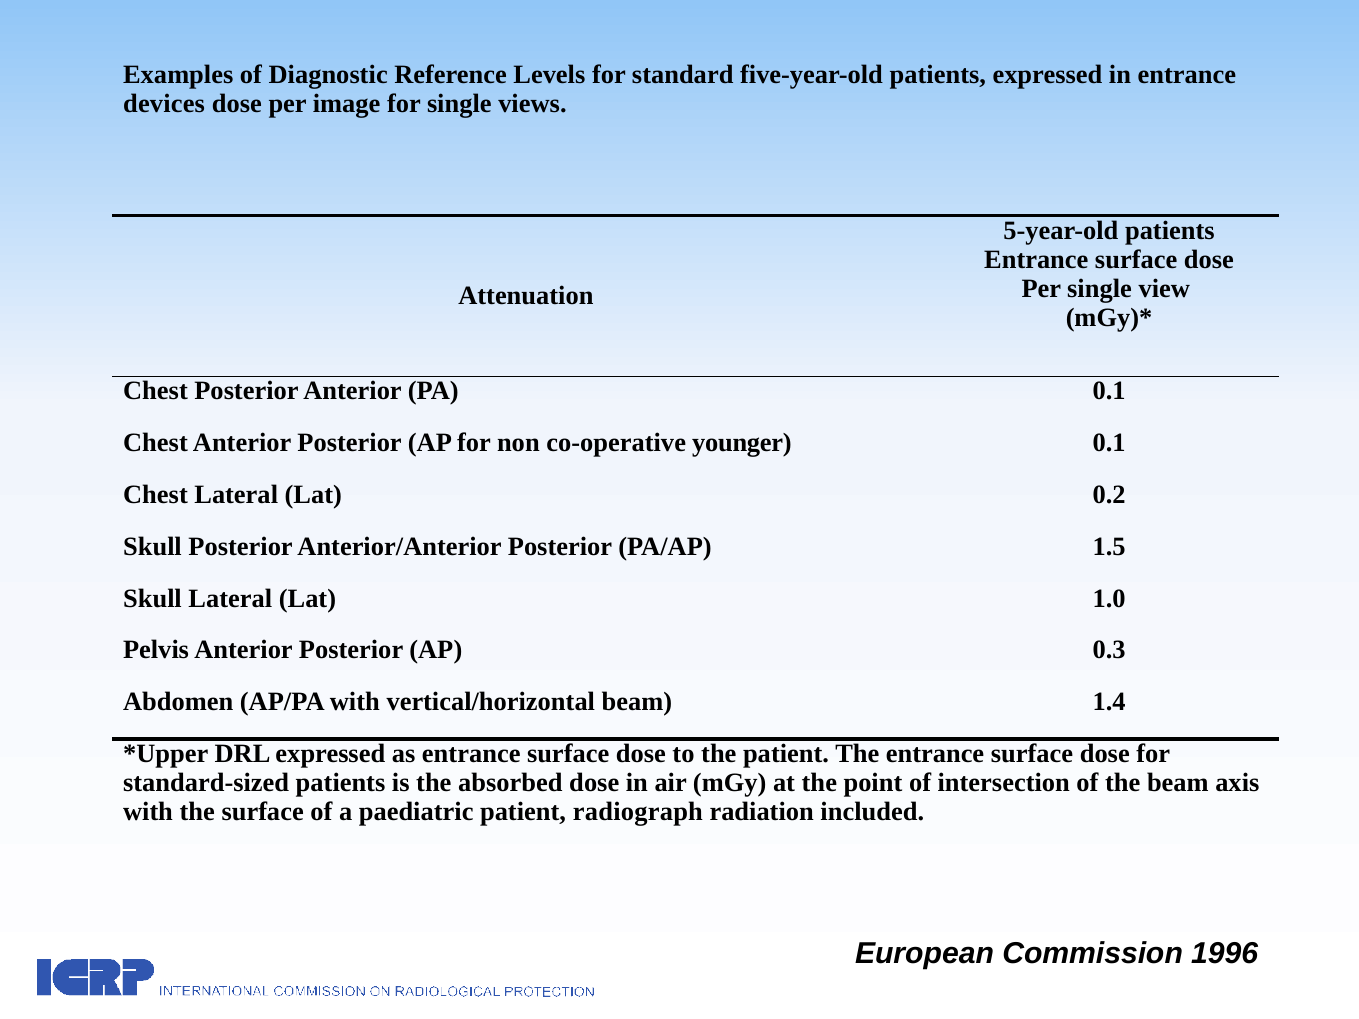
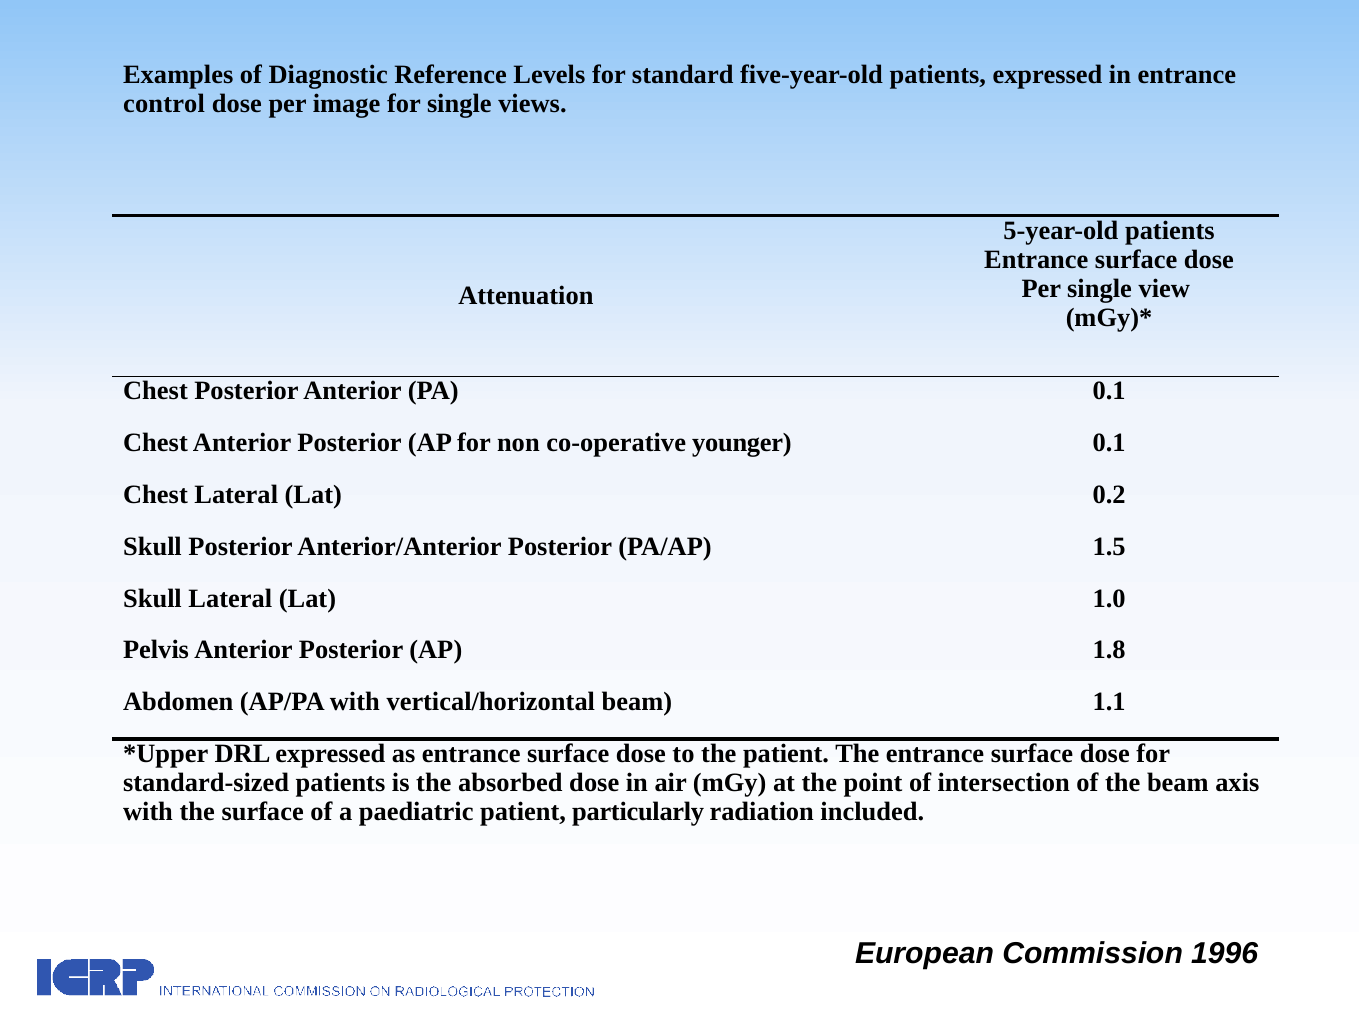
devices: devices -> control (164, 104)
0.3: 0.3 -> 1.8 (1109, 650)
1.4: 1.4 -> 1.1 (1109, 702)
radiograph: radiograph -> particularly (638, 812)
